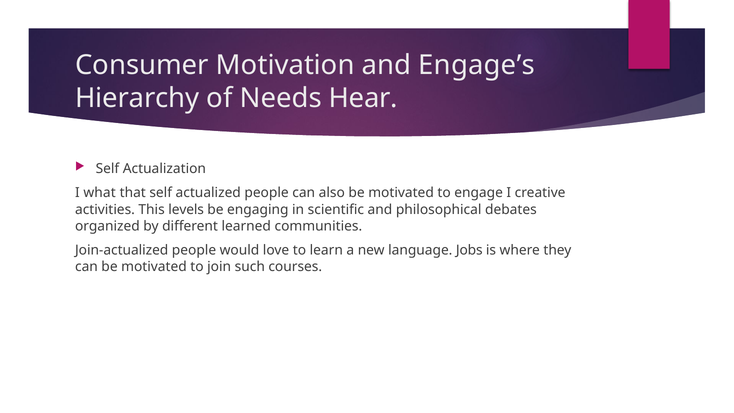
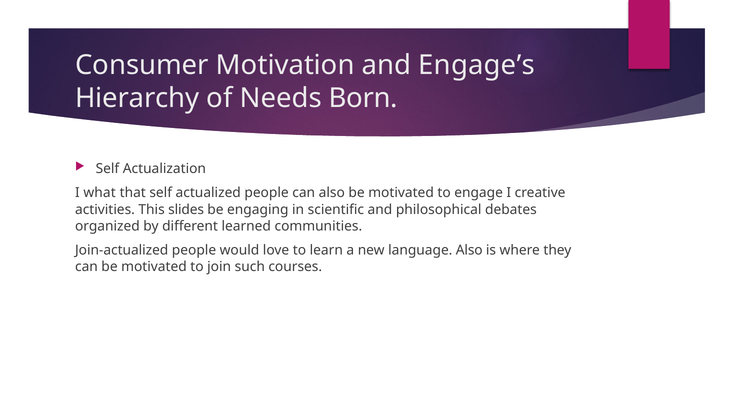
Hear: Hear -> Born (363, 98)
levels: levels -> slides (186, 209)
language Jobs: Jobs -> Also (469, 250)
